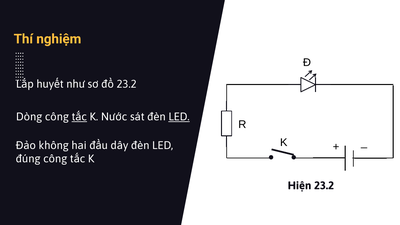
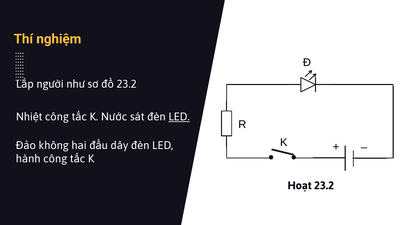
huyết: huyết -> người (50, 84)
Dòng: Dòng -> Nhiệt (29, 117)
tắc underline: present -> none (79, 117)
đúng: đúng -> hành (28, 159)
Hiện: Hiện -> Hoạt (300, 186)
